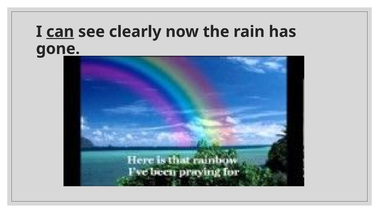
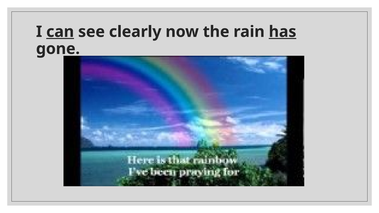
has underline: none -> present (283, 32)
